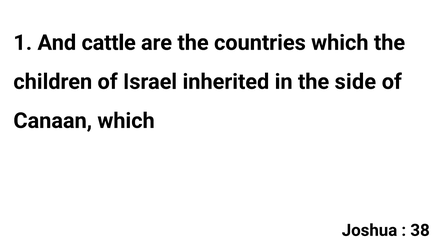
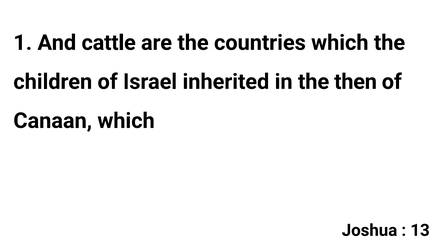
side: side -> then (356, 82)
38: 38 -> 13 (420, 230)
